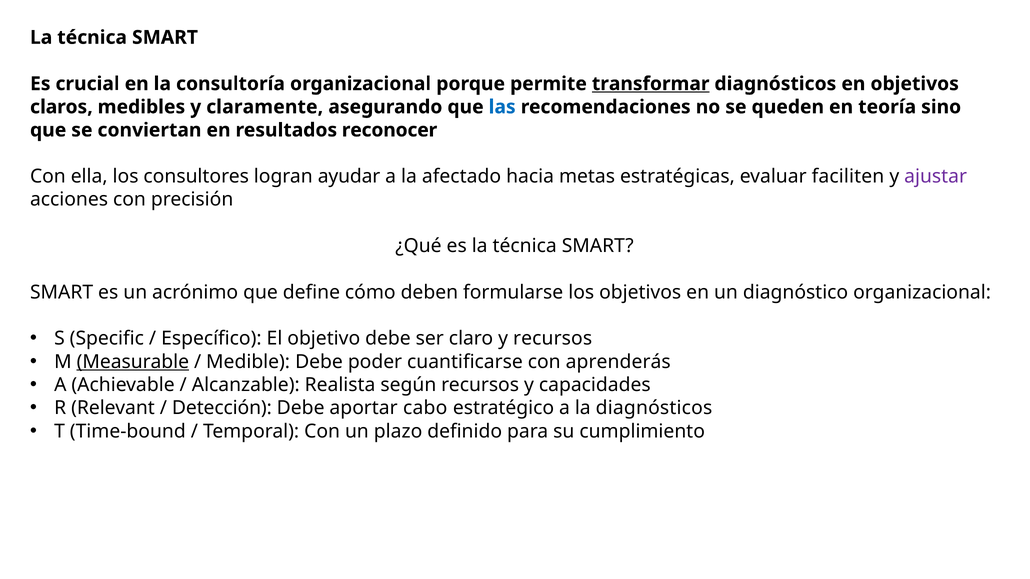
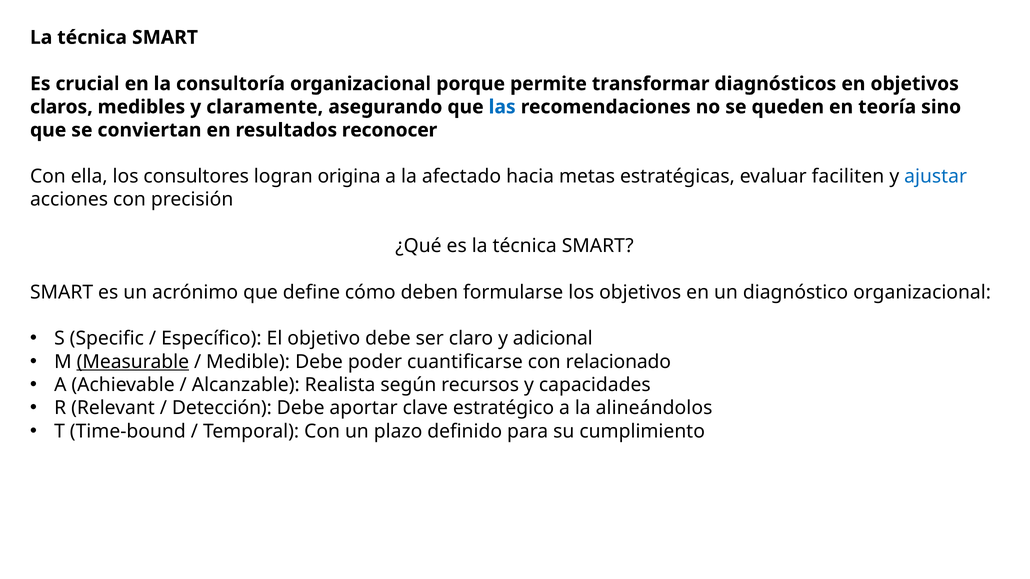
transformar underline: present -> none (651, 84)
ayudar: ayudar -> origina (349, 177)
ajustar colour: purple -> blue (936, 177)
y recursos: recursos -> adicional (553, 339)
aprenderás: aprenderás -> relacionado (618, 362)
cabo: cabo -> clave (425, 408)
la diagnósticos: diagnósticos -> alineándolos (654, 408)
